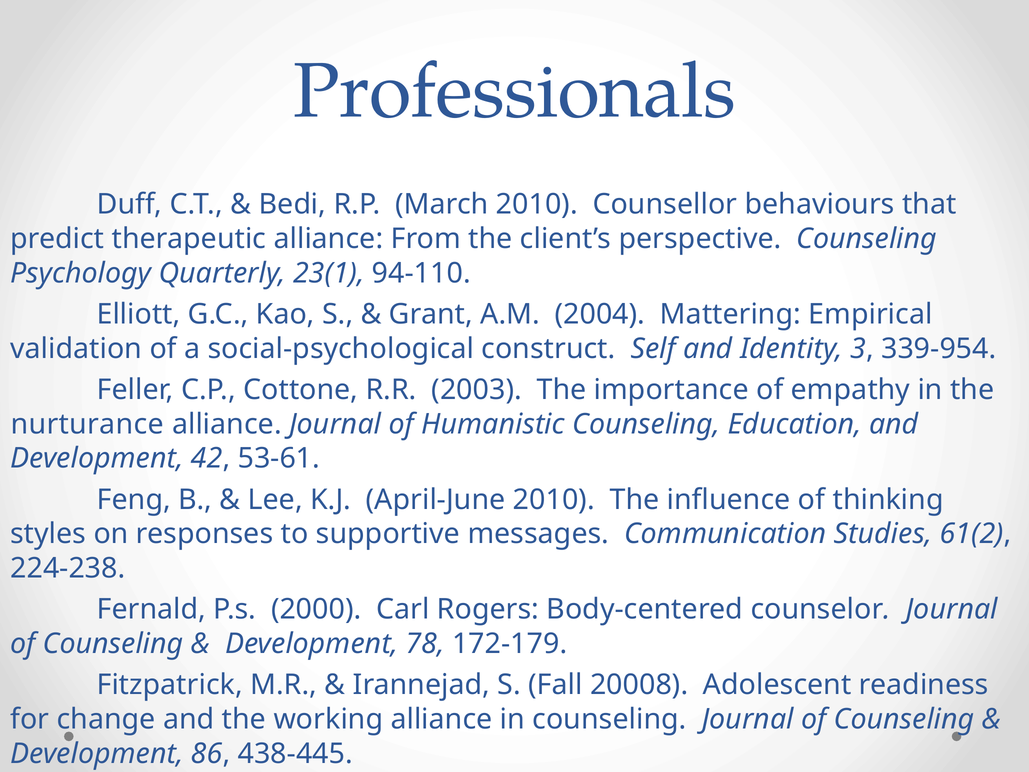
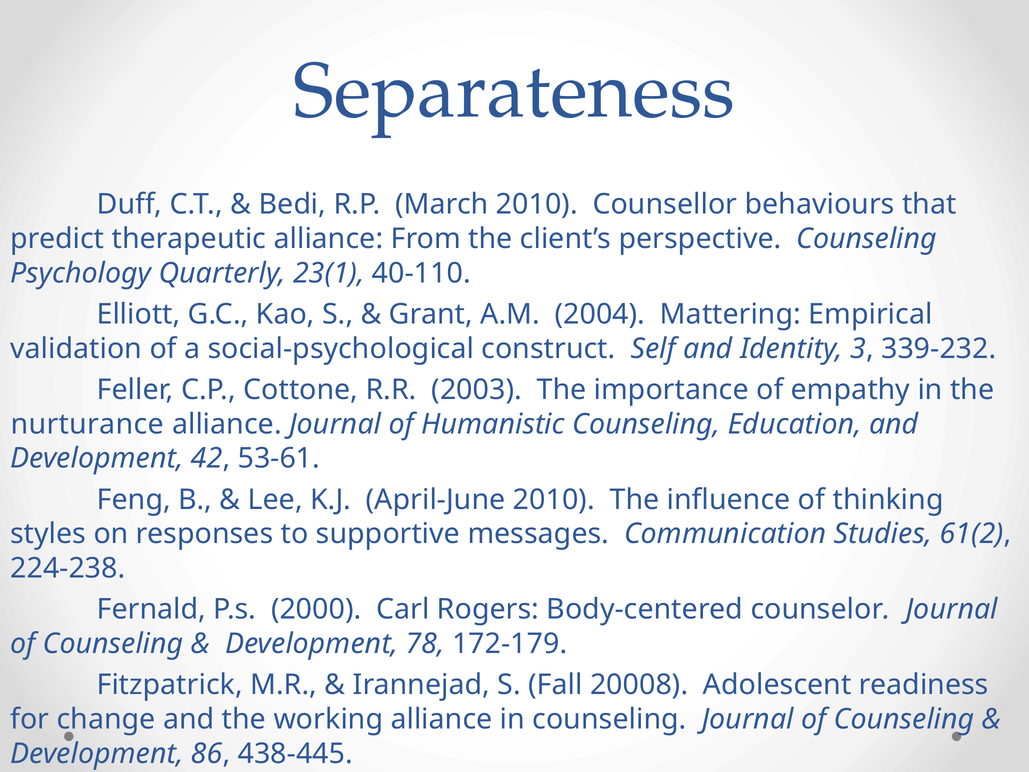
Professionals: Professionals -> Separateness (514, 91)
94-110: 94-110 -> 40-110 (421, 273)
339-954: 339-954 -> 339-232 (939, 348)
